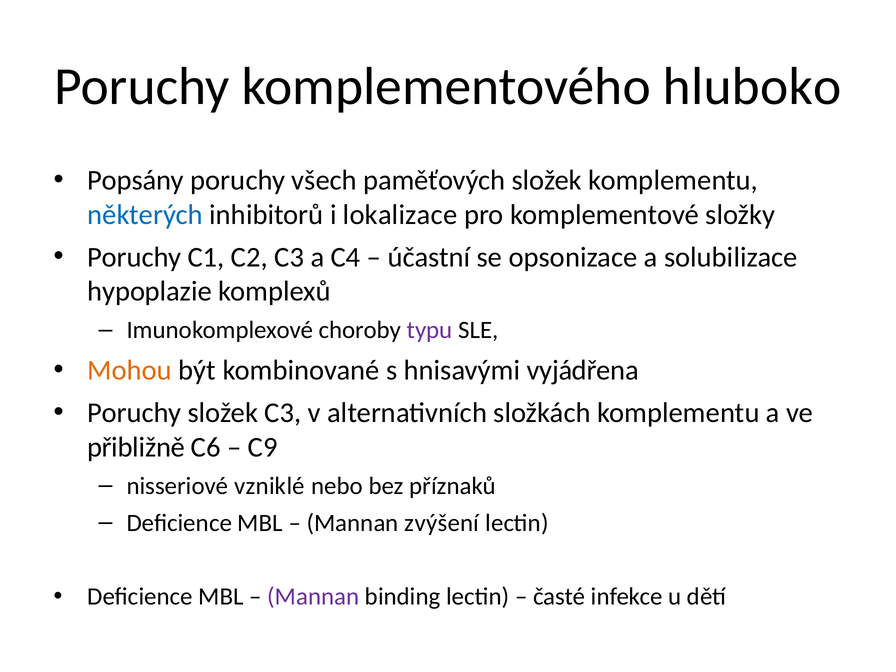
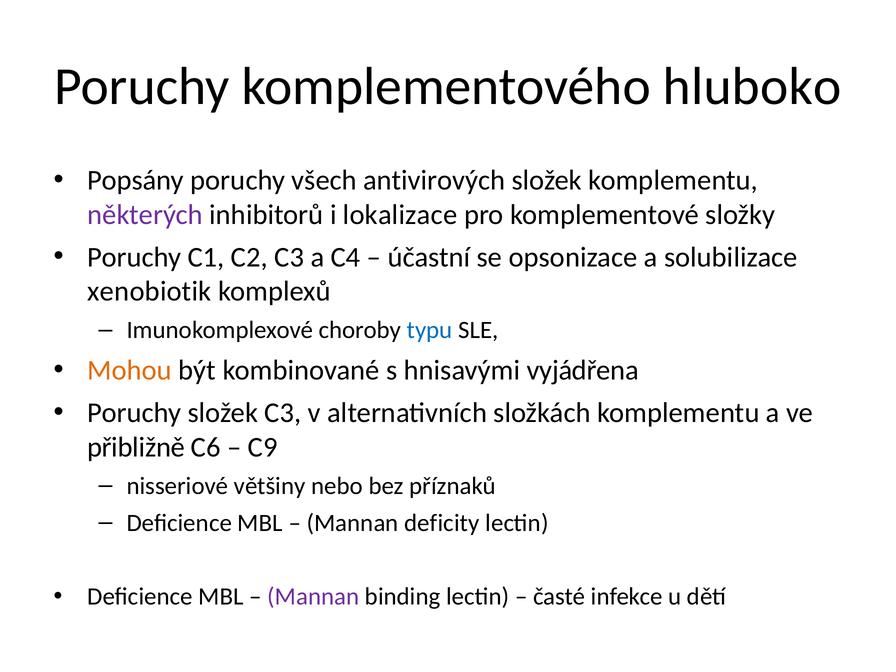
paměťových: paměťových -> antivirových (434, 180)
některých colour: blue -> purple (145, 215)
hypoplazie: hypoplazie -> xenobiotik (149, 291)
typu colour: purple -> blue (430, 330)
vzniklé: vzniklé -> většiny (270, 486)
zvýšení: zvýšení -> deficity (442, 523)
